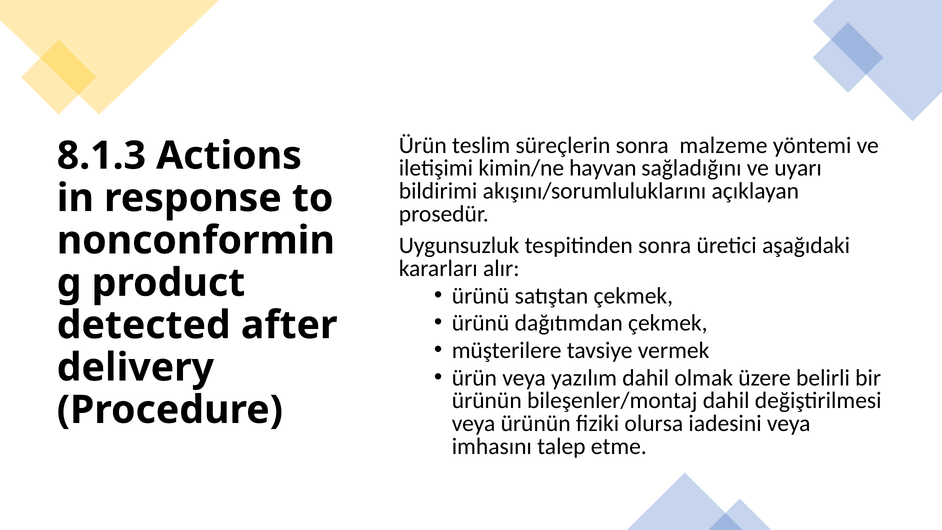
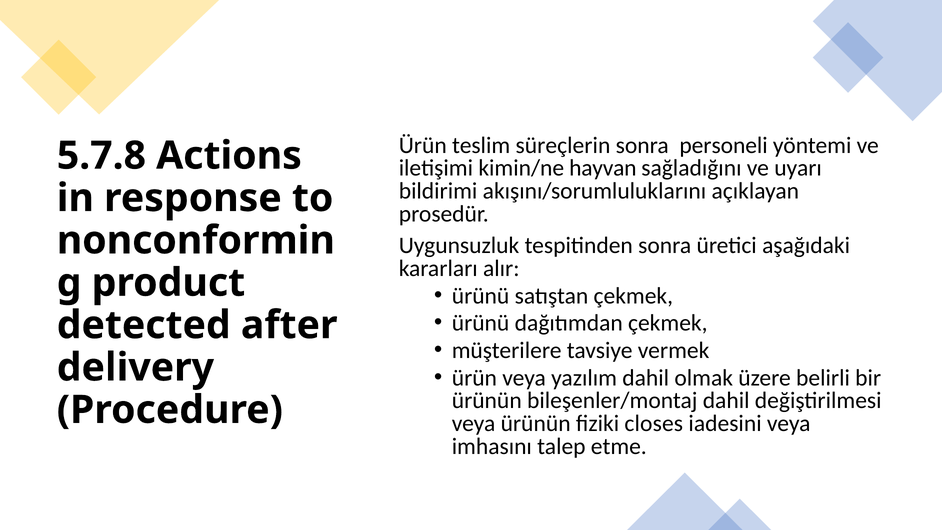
malzeme: malzeme -> personeli (724, 145)
8.1.3: 8.1.3 -> 5.7.8 (101, 156)
olursa: olursa -> closes (654, 423)
